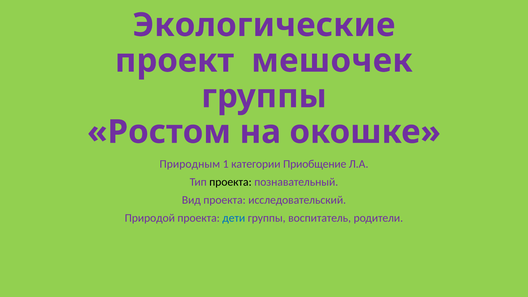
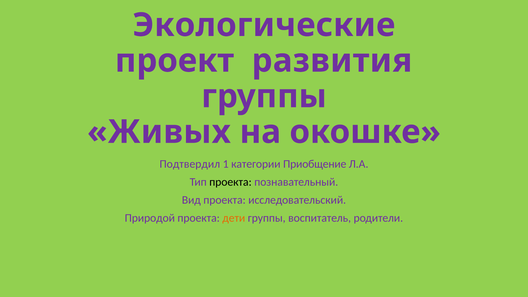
мешочек: мешочек -> развития (332, 61)
Ростом: Ростом -> Живых (159, 132)
Природным: Природным -> Подтвердил (190, 164)
дети colour: blue -> orange (234, 218)
